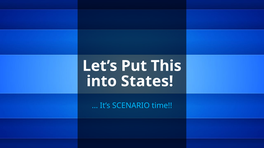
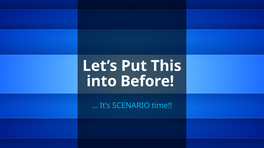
States: States -> Before (147, 82)
